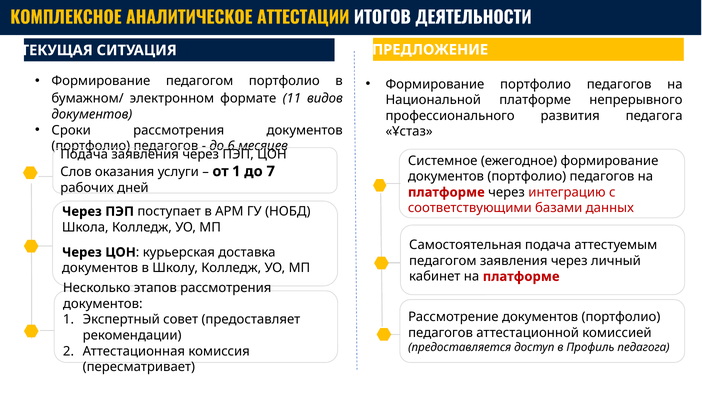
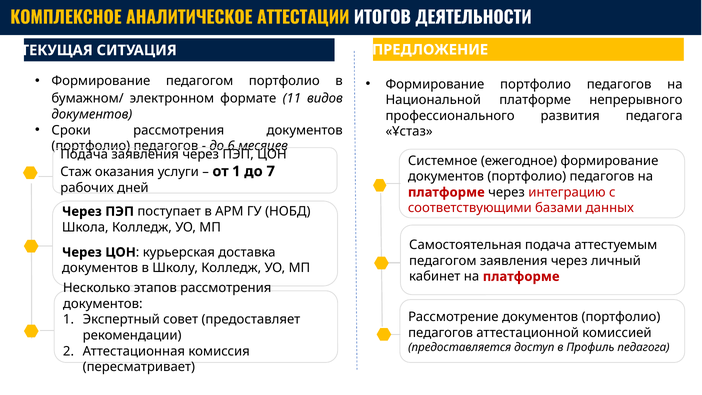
Слов: Слов -> Стаж (76, 172)
